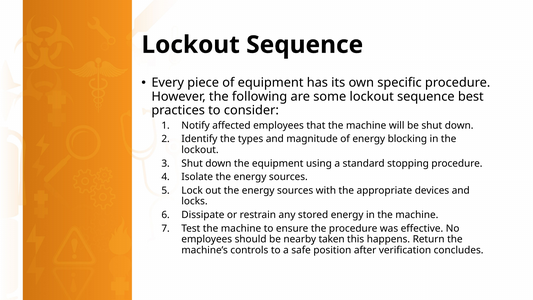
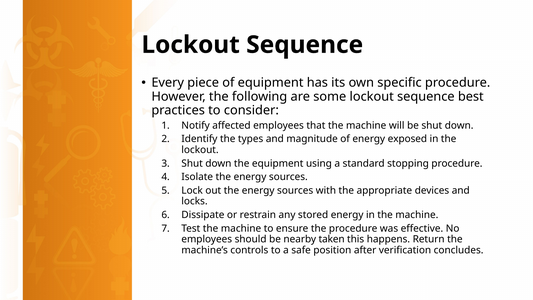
blocking: blocking -> exposed (407, 139)
